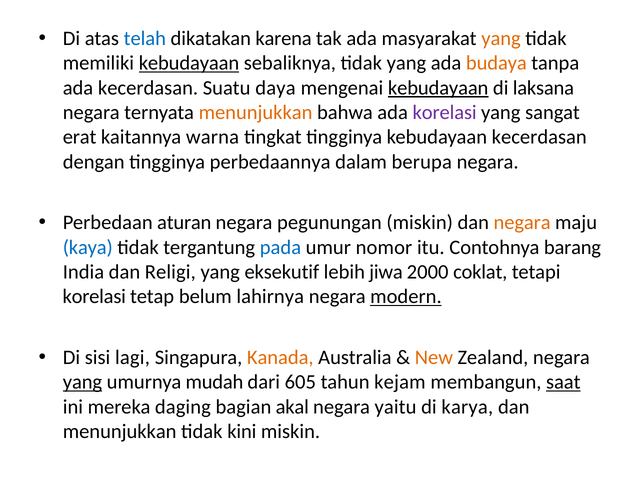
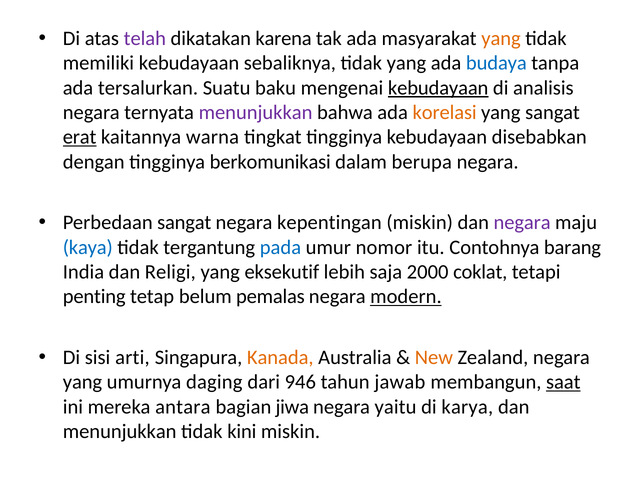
telah colour: blue -> purple (145, 38)
kebudayaan underline: present -> none (189, 63)
budaya colour: orange -> blue (496, 63)
ada kecerdasan: kecerdasan -> tersalurkan (148, 88)
daya: daya -> baku (276, 88)
laksana: laksana -> analisis (543, 88)
menunjukkan colour: orange -> purple (256, 112)
korelasi colour: purple -> orange (445, 112)
erat underline: none -> present (80, 137)
kebudayaan kecerdasan: kecerdasan -> disebabkan (539, 137)
perbedaannya: perbedaannya -> berkomunikasi (270, 162)
Perbedaan aturan: aturan -> sangat (184, 223)
pegunungan: pegunungan -> kepentingan (329, 223)
negara colour: orange -> purple (522, 223)
jiwa: jiwa -> saja (386, 272)
korelasi: korelasi -> penting (94, 297)
lahirnya: lahirnya -> pemalas (270, 297)
lagi: lagi -> arti (132, 357)
yang underline: present -> none (82, 382)
mudah: mudah -> daging (214, 382)
605: 605 -> 946 (300, 382)
kejam: kejam -> jawab (400, 382)
daging: daging -> antara (183, 407)
akal: akal -> jiwa (292, 407)
